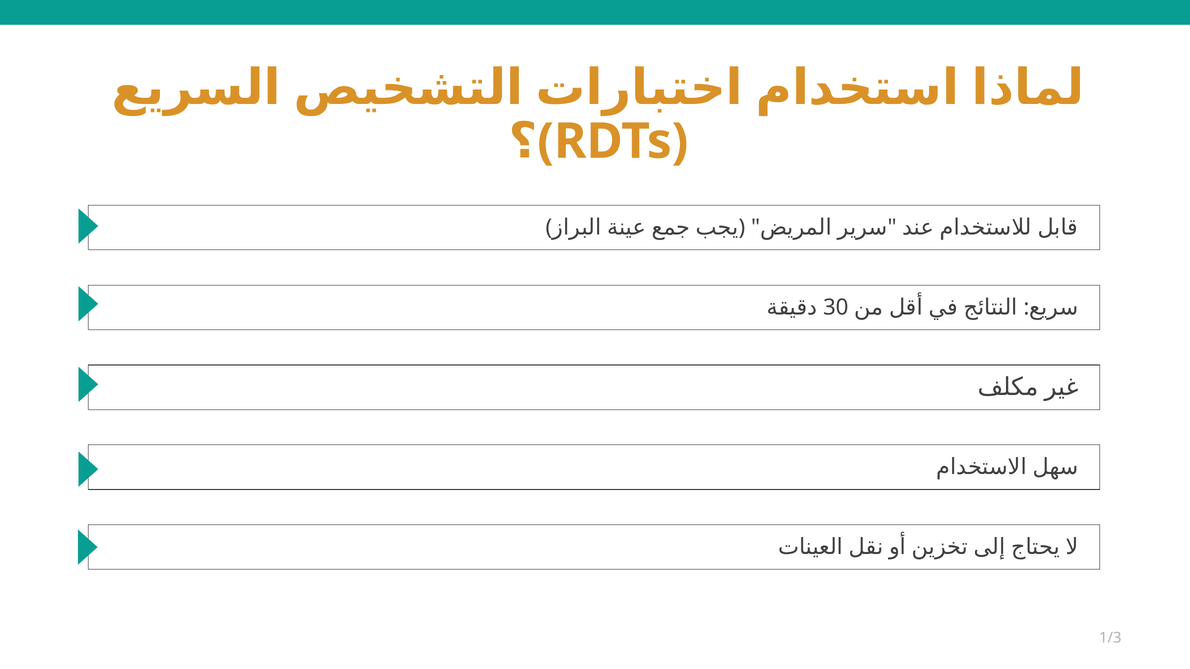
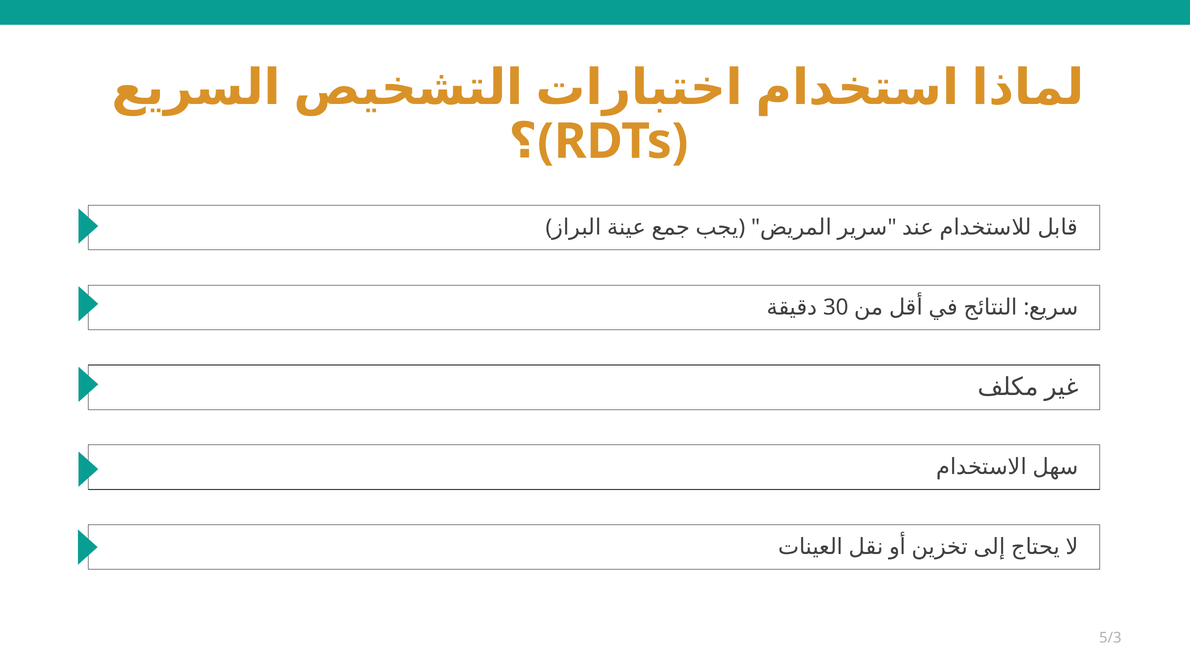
1/3: 1/3 -> 5/3 (1110, 638)
